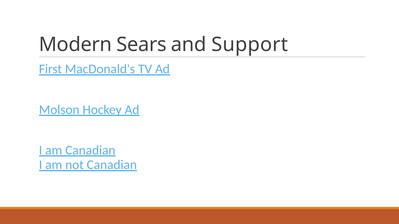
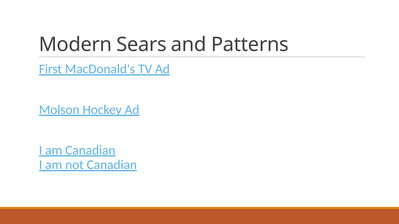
Support: Support -> Patterns (250, 45)
